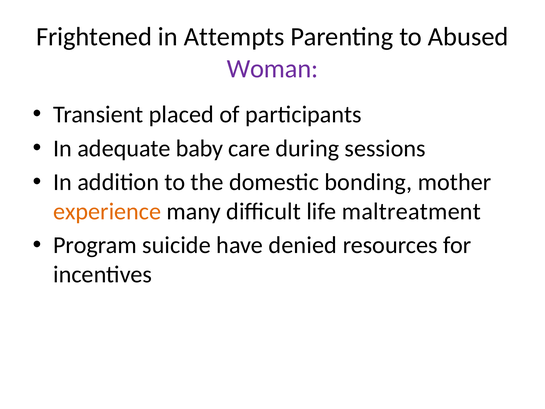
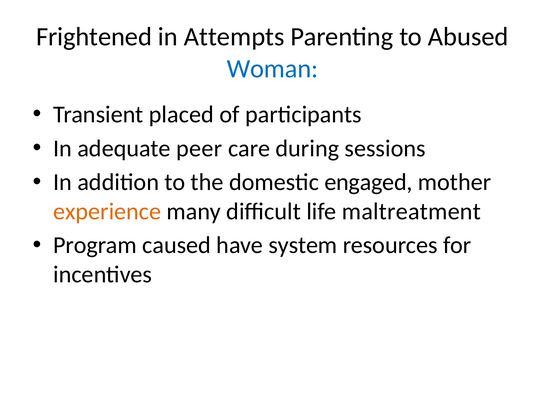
Woman colour: purple -> blue (273, 69)
baby: baby -> peer (199, 148)
bonding: bonding -> engaged (368, 182)
suicide: suicide -> caused (177, 245)
denied: denied -> system (303, 245)
